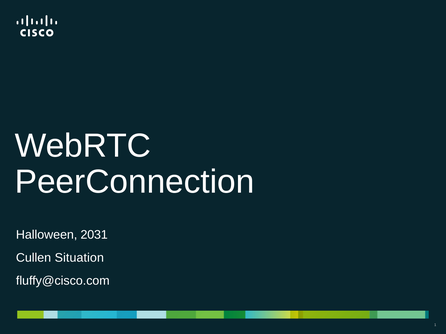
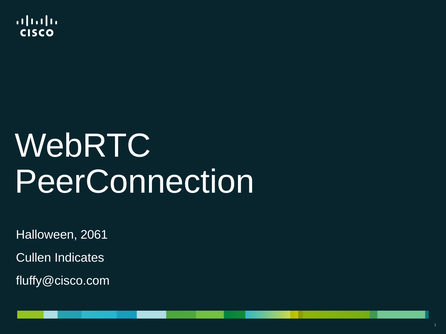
2031: 2031 -> 2061 (94, 235)
Situation: Situation -> Indicates (79, 258)
